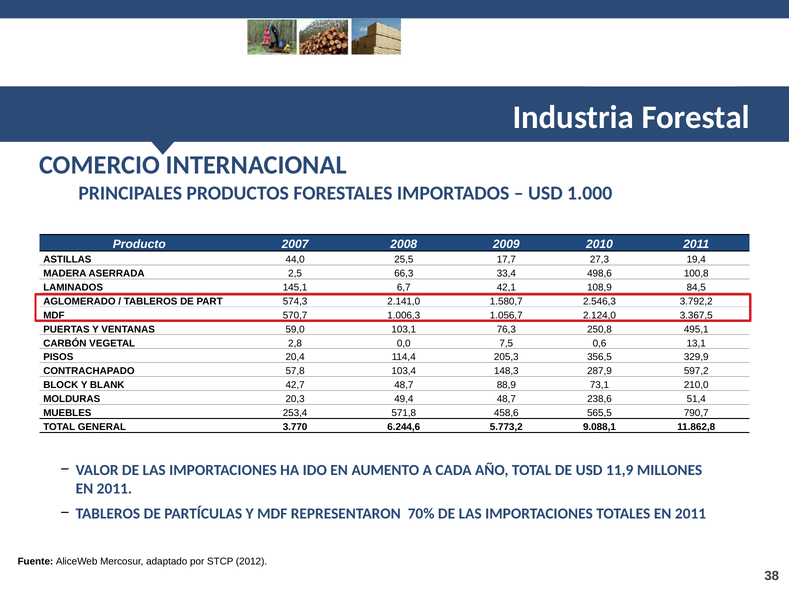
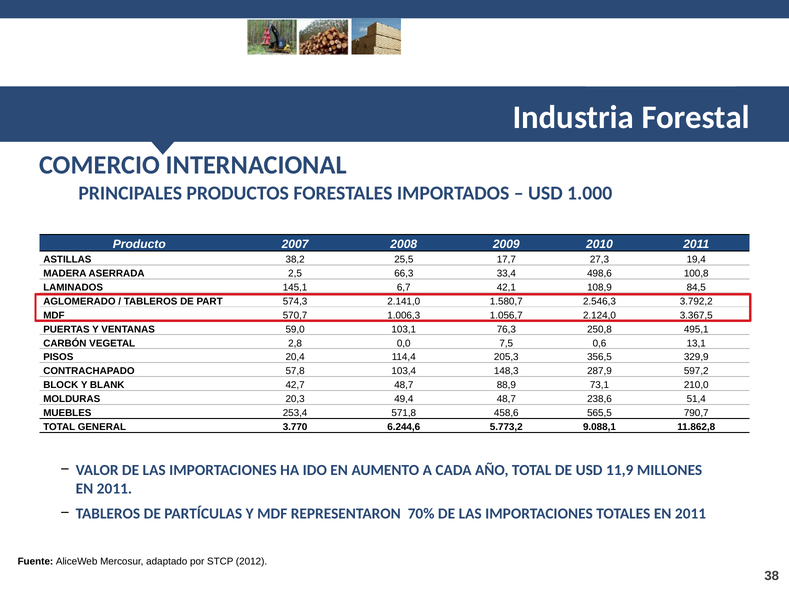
44,0: 44,0 -> 38,2 (295, 259)
